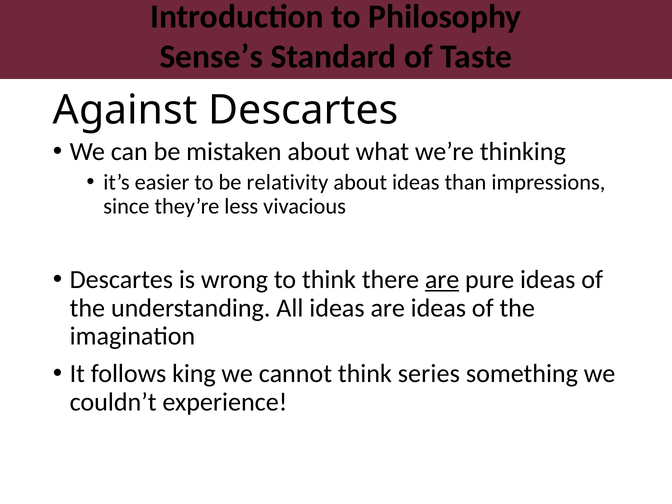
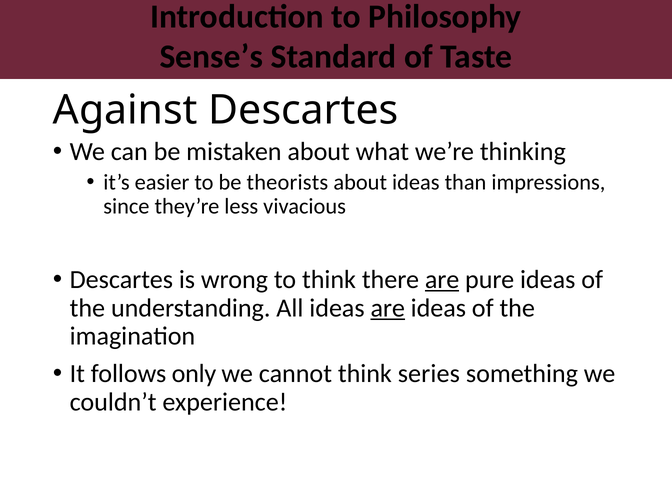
relativity: relativity -> theorists (287, 182)
are underline: none -> present (388, 308)
king: king -> only (194, 374)
